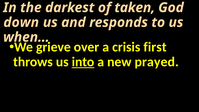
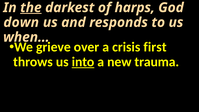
the underline: none -> present (31, 8)
taken: taken -> harps (135, 8)
prayed: prayed -> trauma (157, 62)
